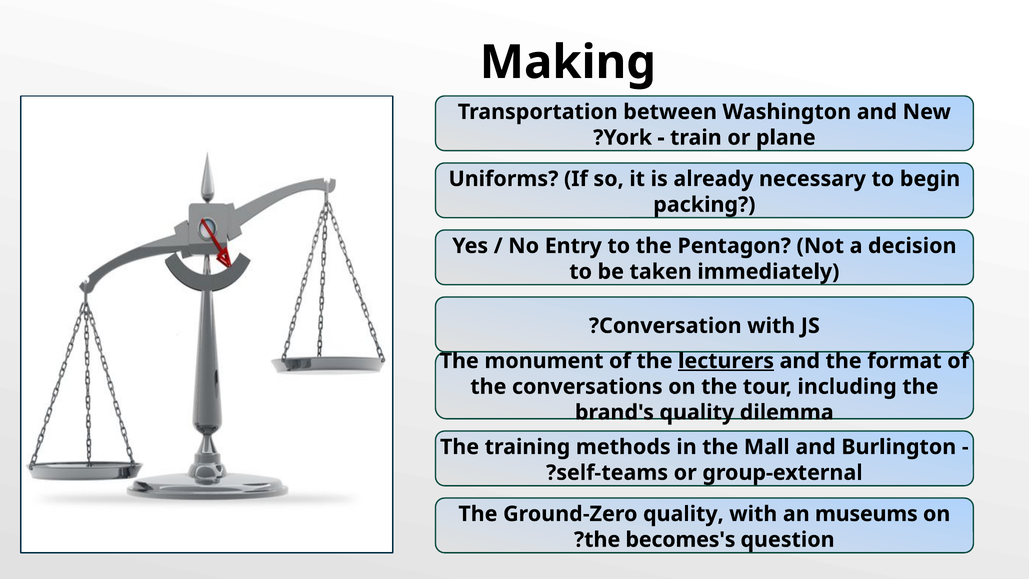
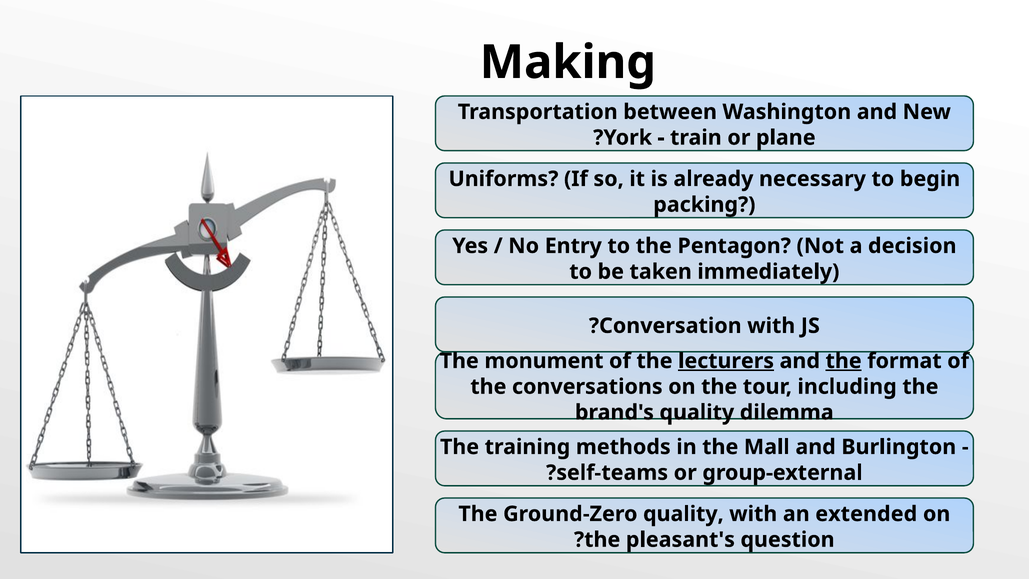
the underline: none -> present (844, 361)
museums: museums -> extended (866, 514)
becomes's: becomes's -> pleasant's (680, 540)
